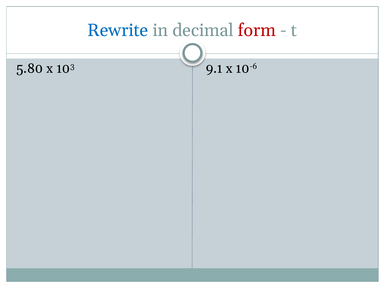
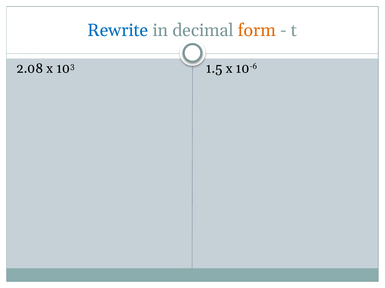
form colour: red -> orange (257, 30)
5.80: 5.80 -> 2.08 (30, 69)
9.1: 9.1 -> 1.5 (214, 69)
